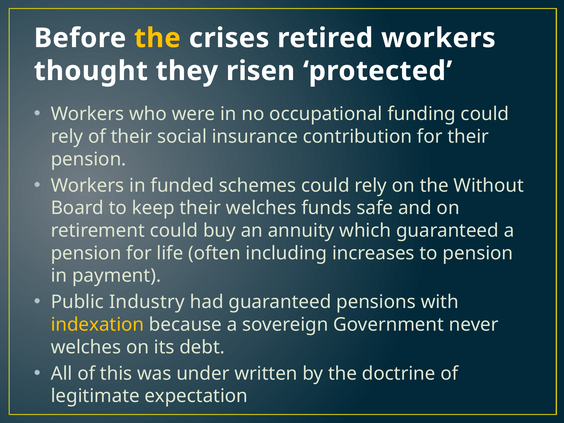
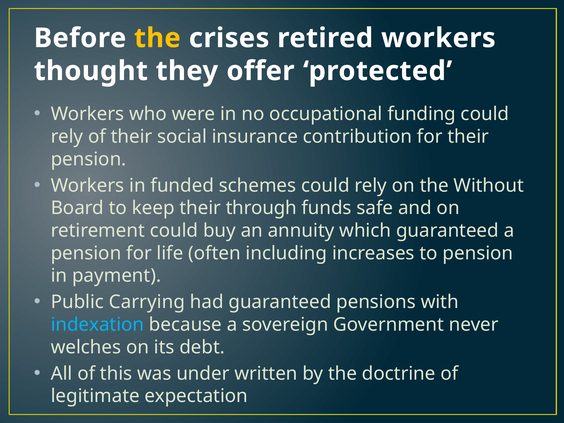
risen: risen -> offer (260, 71)
their welches: welches -> through (261, 208)
Industry: Industry -> Carrying (147, 302)
indexation colour: yellow -> light blue (97, 325)
